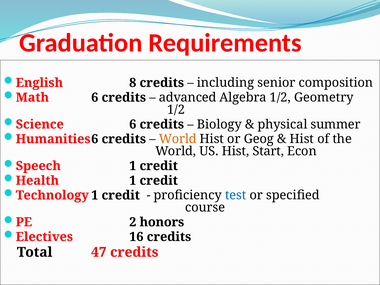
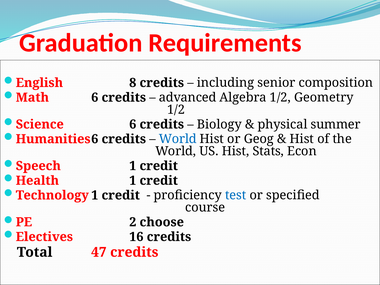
World colour: orange -> blue (178, 139)
Start: Start -> Stats (268, 151)
honors: honors -> choose (162, 222)
